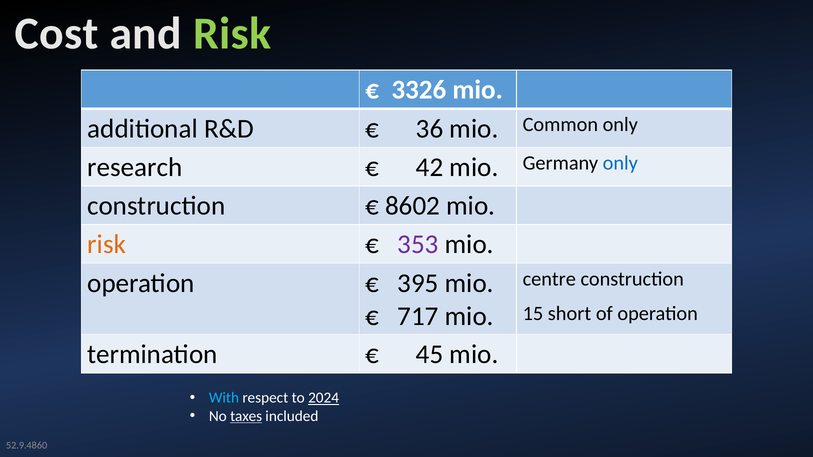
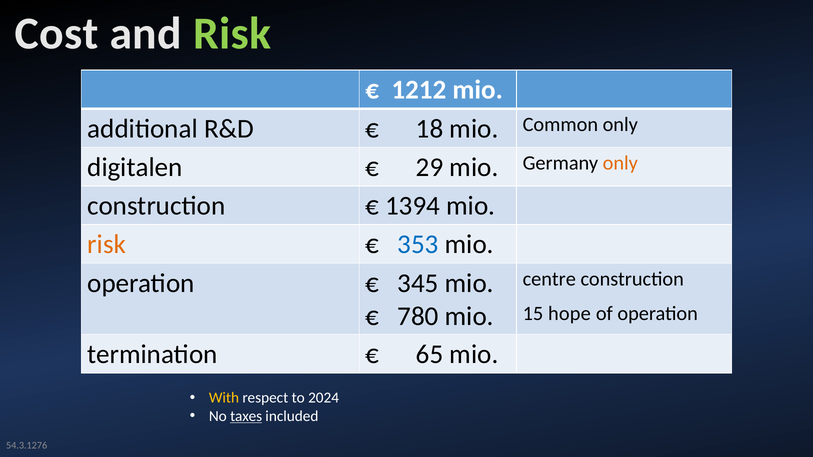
3326: 3326 -> 1212 (419, 90)
36: 36 -> 18 (430, 129)
research: research -> digitalen (135, 167)
42: 42 -> 29 (430, 167)
only colour: blue -> orange (620, 163)
8602: 8602 -> 1394 (413, 206)
353 colour: purple -> blue (418, 245)
395: 395 -> 345 (418, 283)
717: 717 -> 780 (418, 316)
short: short -> hope (569, 314)
45: 45 -> 65 (430, 354)
With colour: light blue -> yellow (224, 398)
2024 underline: present -> none (324, 398)
52.9.4860: 52.9.4860 -> 54.3.1276 (27, 446)
